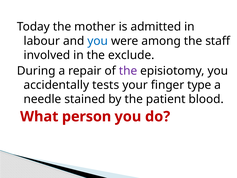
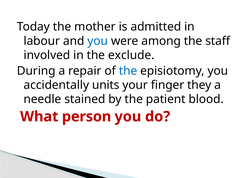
the colour: purple -> blue (128, 71)
tests: tests -> units (106, 85)
type: type -> they (199, 85)
